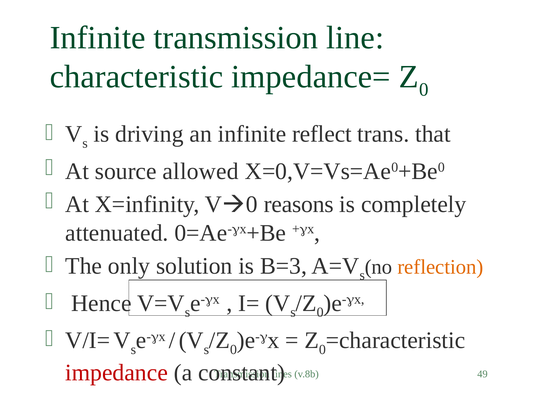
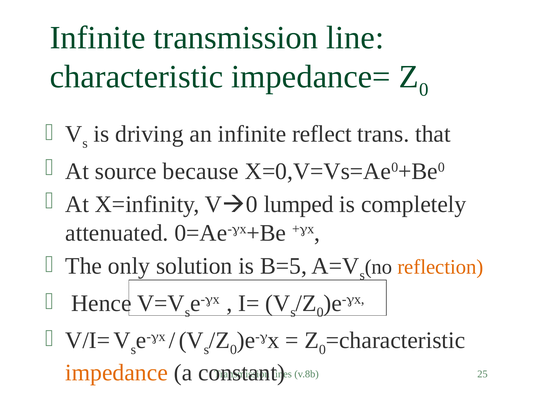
allowed: allowed -> because (201, 171)
reasons: reasons -> lumped (299, 204)
B=3: B=3 -> B=5 (284, 266)
impedance colour: red -> orange (117, 372)
49: 49 -> 25 (482, 374)
